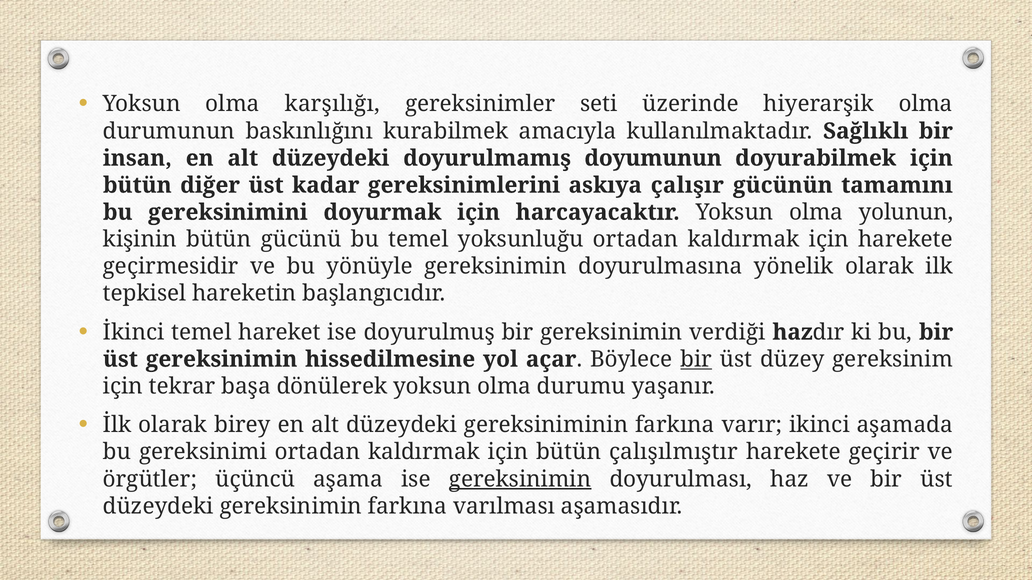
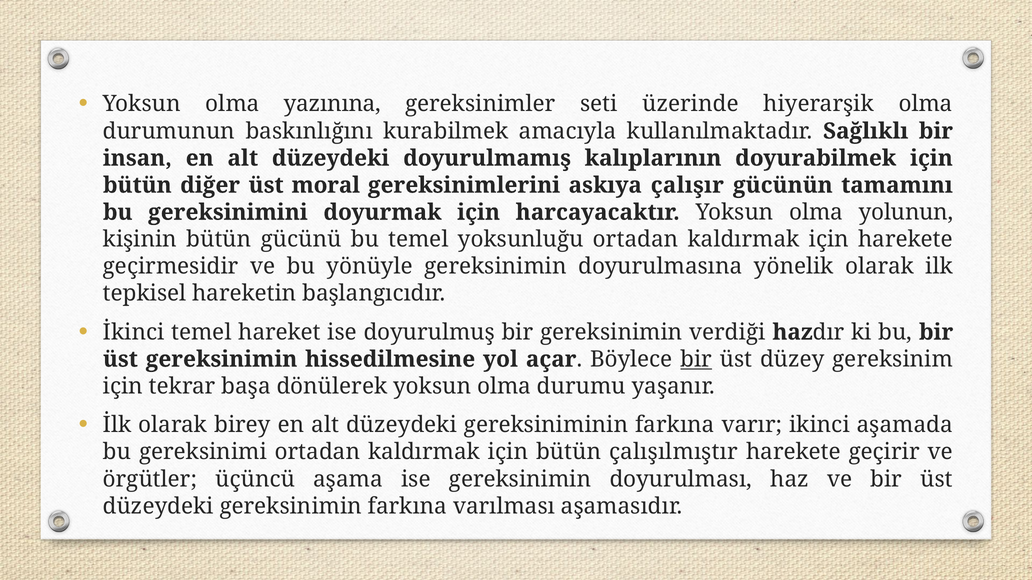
karşılığı: karşılığı -> yazınına (332, 104)
doyumunun: doyumunun -> kalıplarının (653, 158)
kadar: kadar -> moral (326, 185)
gereksinimin underline: present -> none (520, 480)
